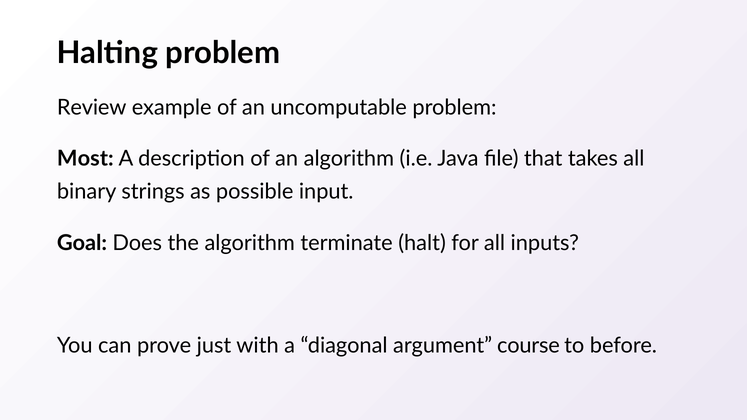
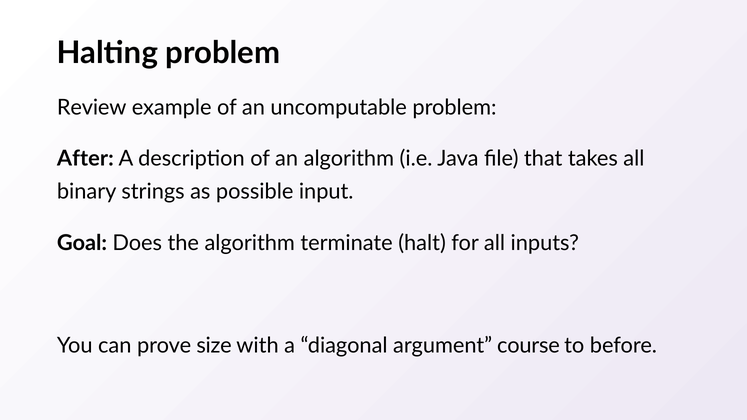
Most: Most -> After (85, 159)
just: just -> size (214, 346)
